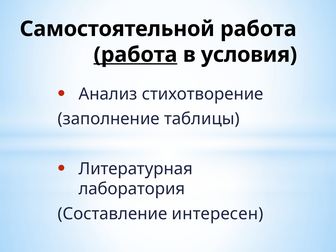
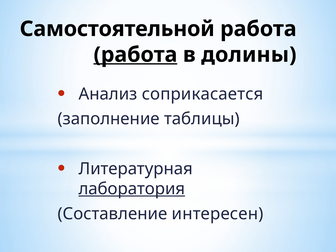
условия: условия -> долины (249, 55)
стихотворение: стихотворение -> соприкасается (203, 94)
лаборатория underline: none -> present (132, 189)
